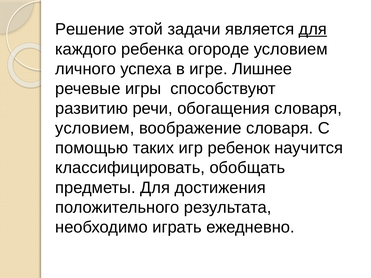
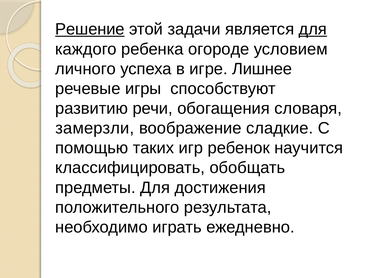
Решение underline: none -> present (90, 29)
условием: условием -> замерзли (95, 128)
воображение словаря: словаря -> сладкие (280, 128)
